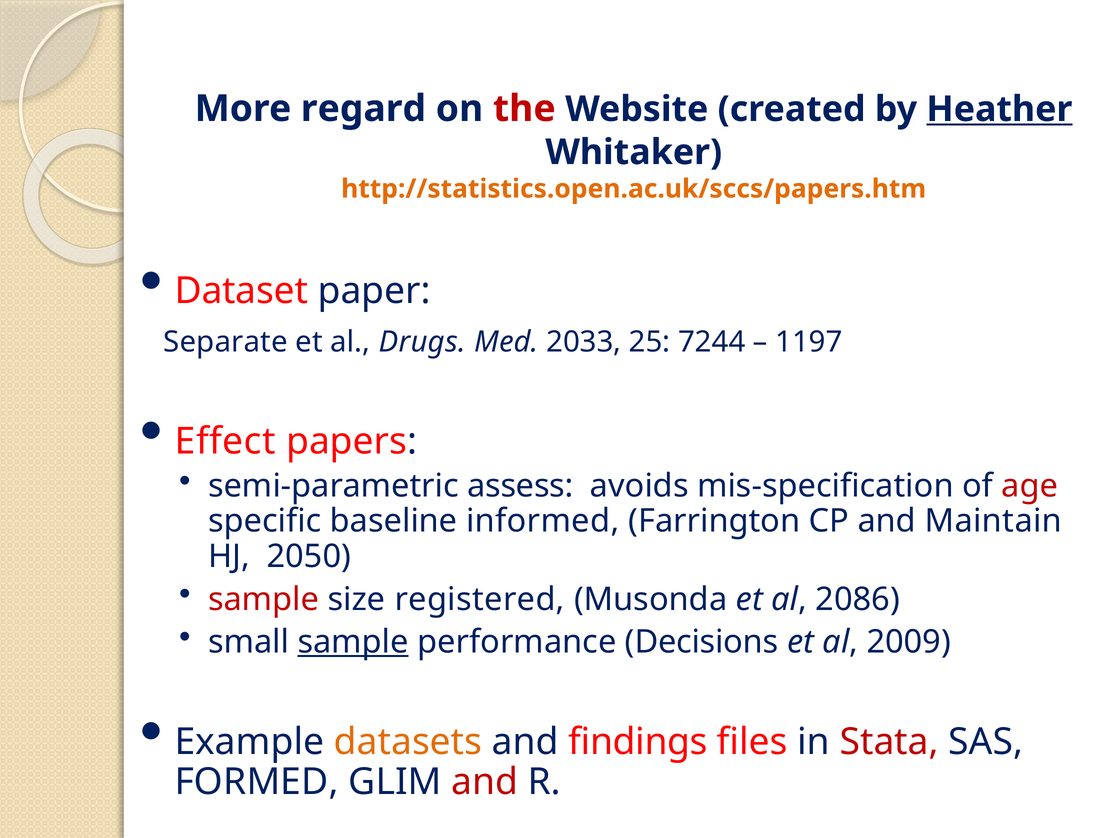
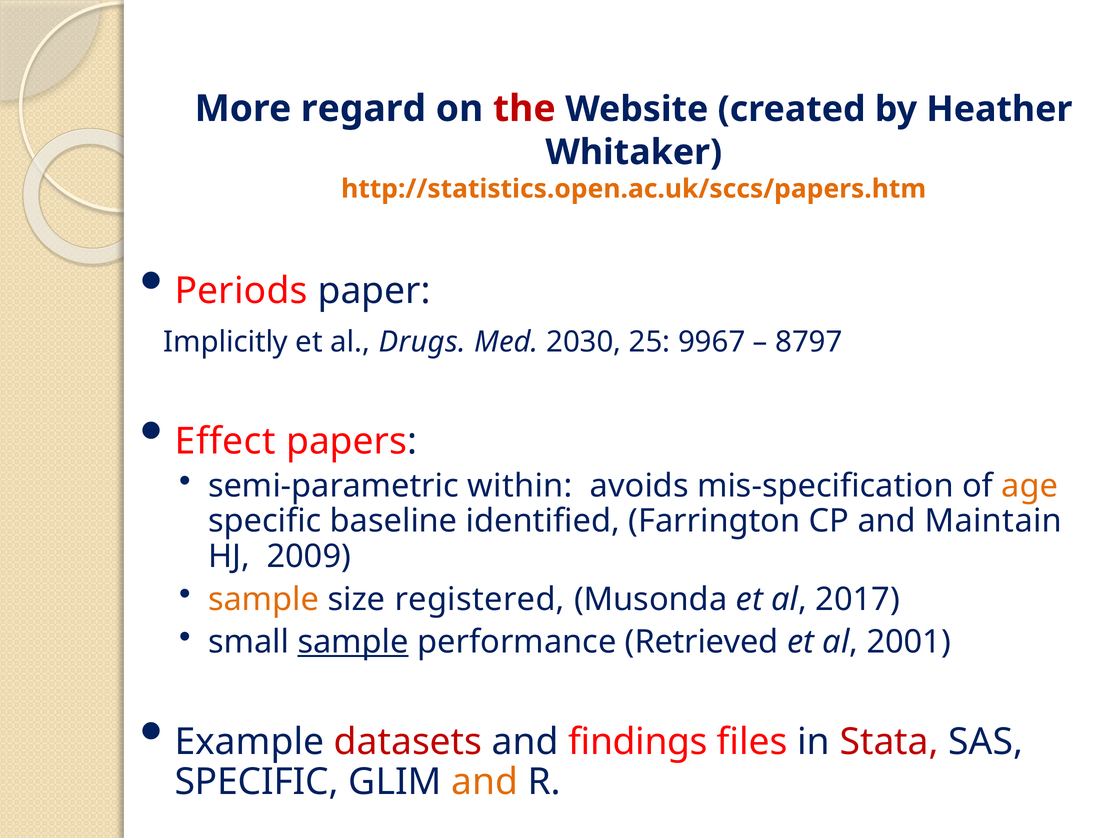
Heather underline: present -> none (999, 109)
Dataset: Dataset -> Periods (241, 291)
Separate: Separate -> Implicitly (226, 342)
2033: 2033 -> 2030 (584, 342)
7244: 7244 -> 9967 (712, 342)
1197: 1197 -> 8797 (809, 342)
assess: assess -> within (520, 486)
age colour: red -> orange (1030, 486)
informed: informed -> identified (543, 522)
2050: 2050 -> 2009 (309, 557)
sample colour: red -> orange (264, 600)
2086: 2086 -> 2017 (858, 600)
Decisions: Decisions -> Retrieved (702, 642)
2009: 2009 -> 2001 (909, 642)
datasets colour: orange -> red (408, 742)
FORMED: FORMED -> SPECIFIC (257, 782)
and colour: red -> orange (485, 782)
